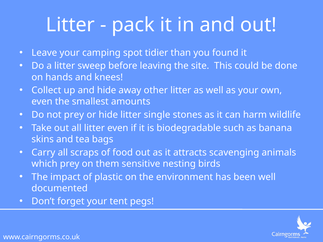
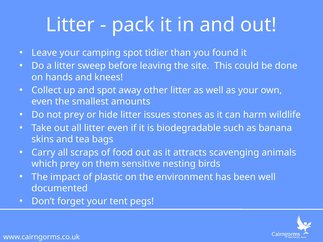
and hide: hide -> spot (107, 90)
single: single -> issues (157, 115)
